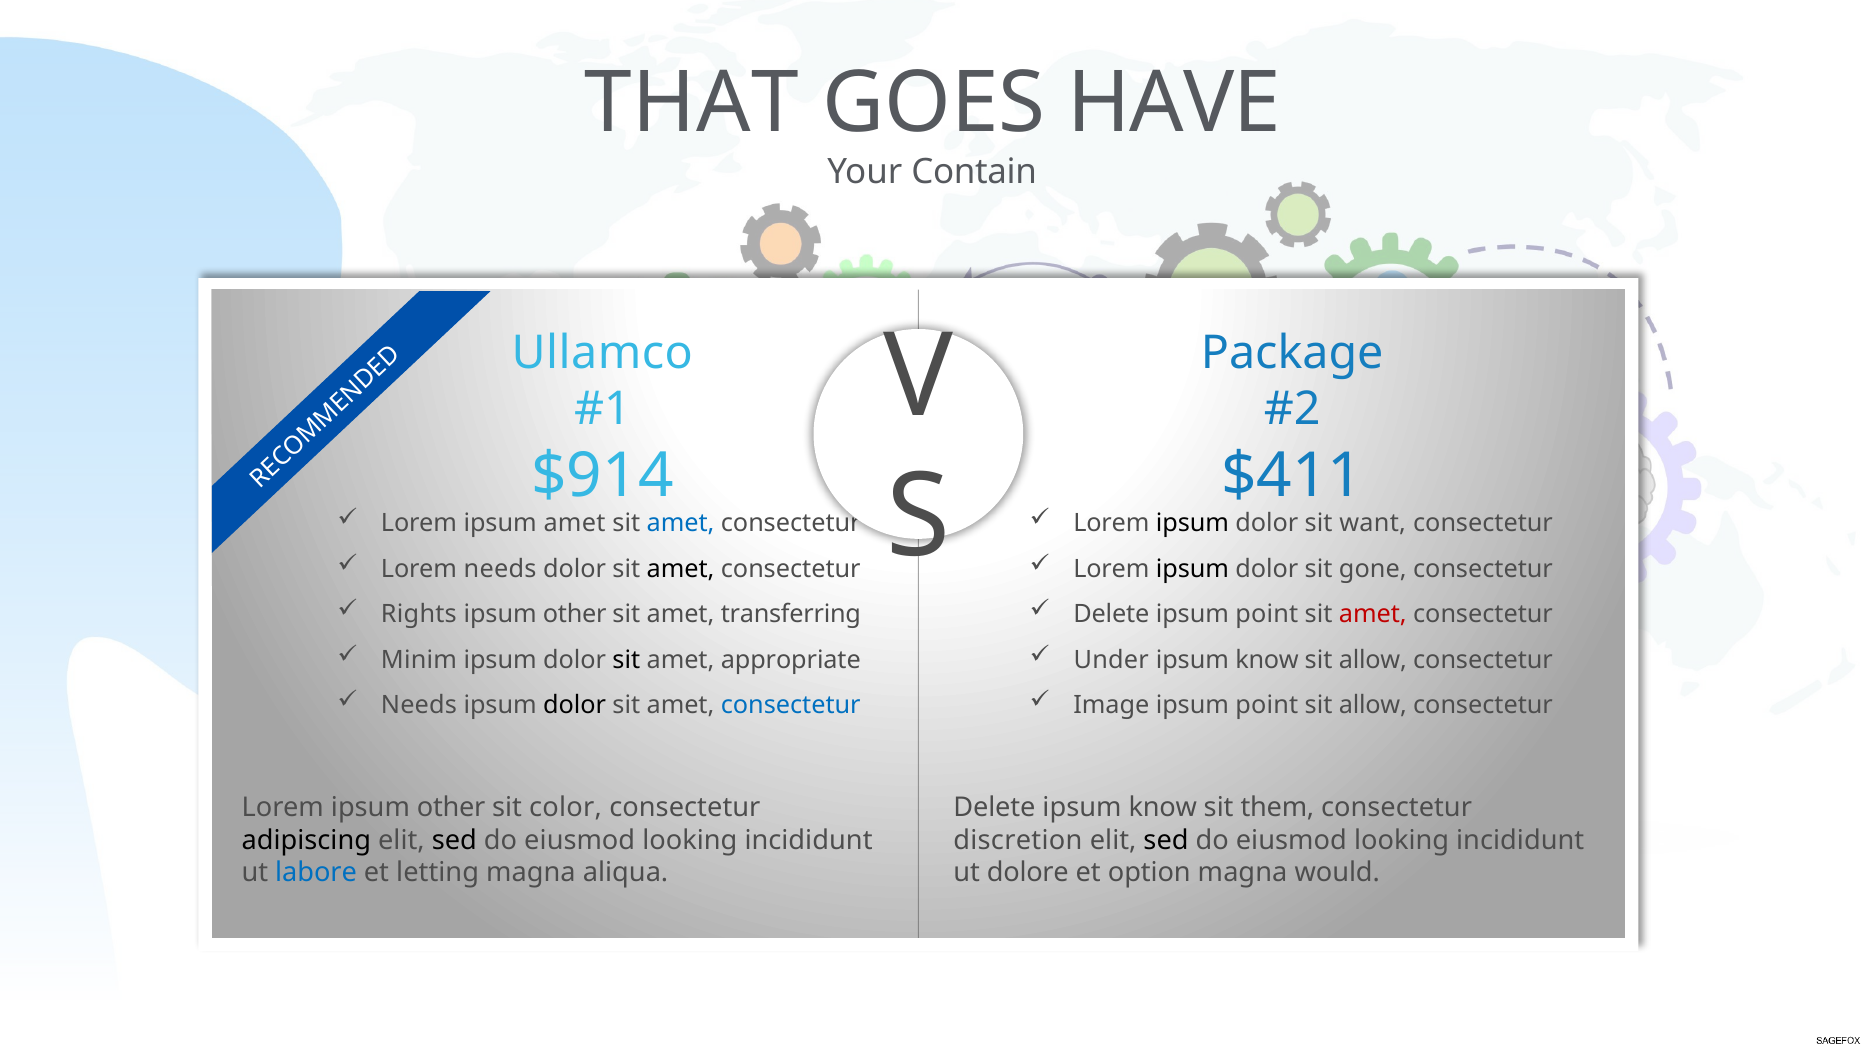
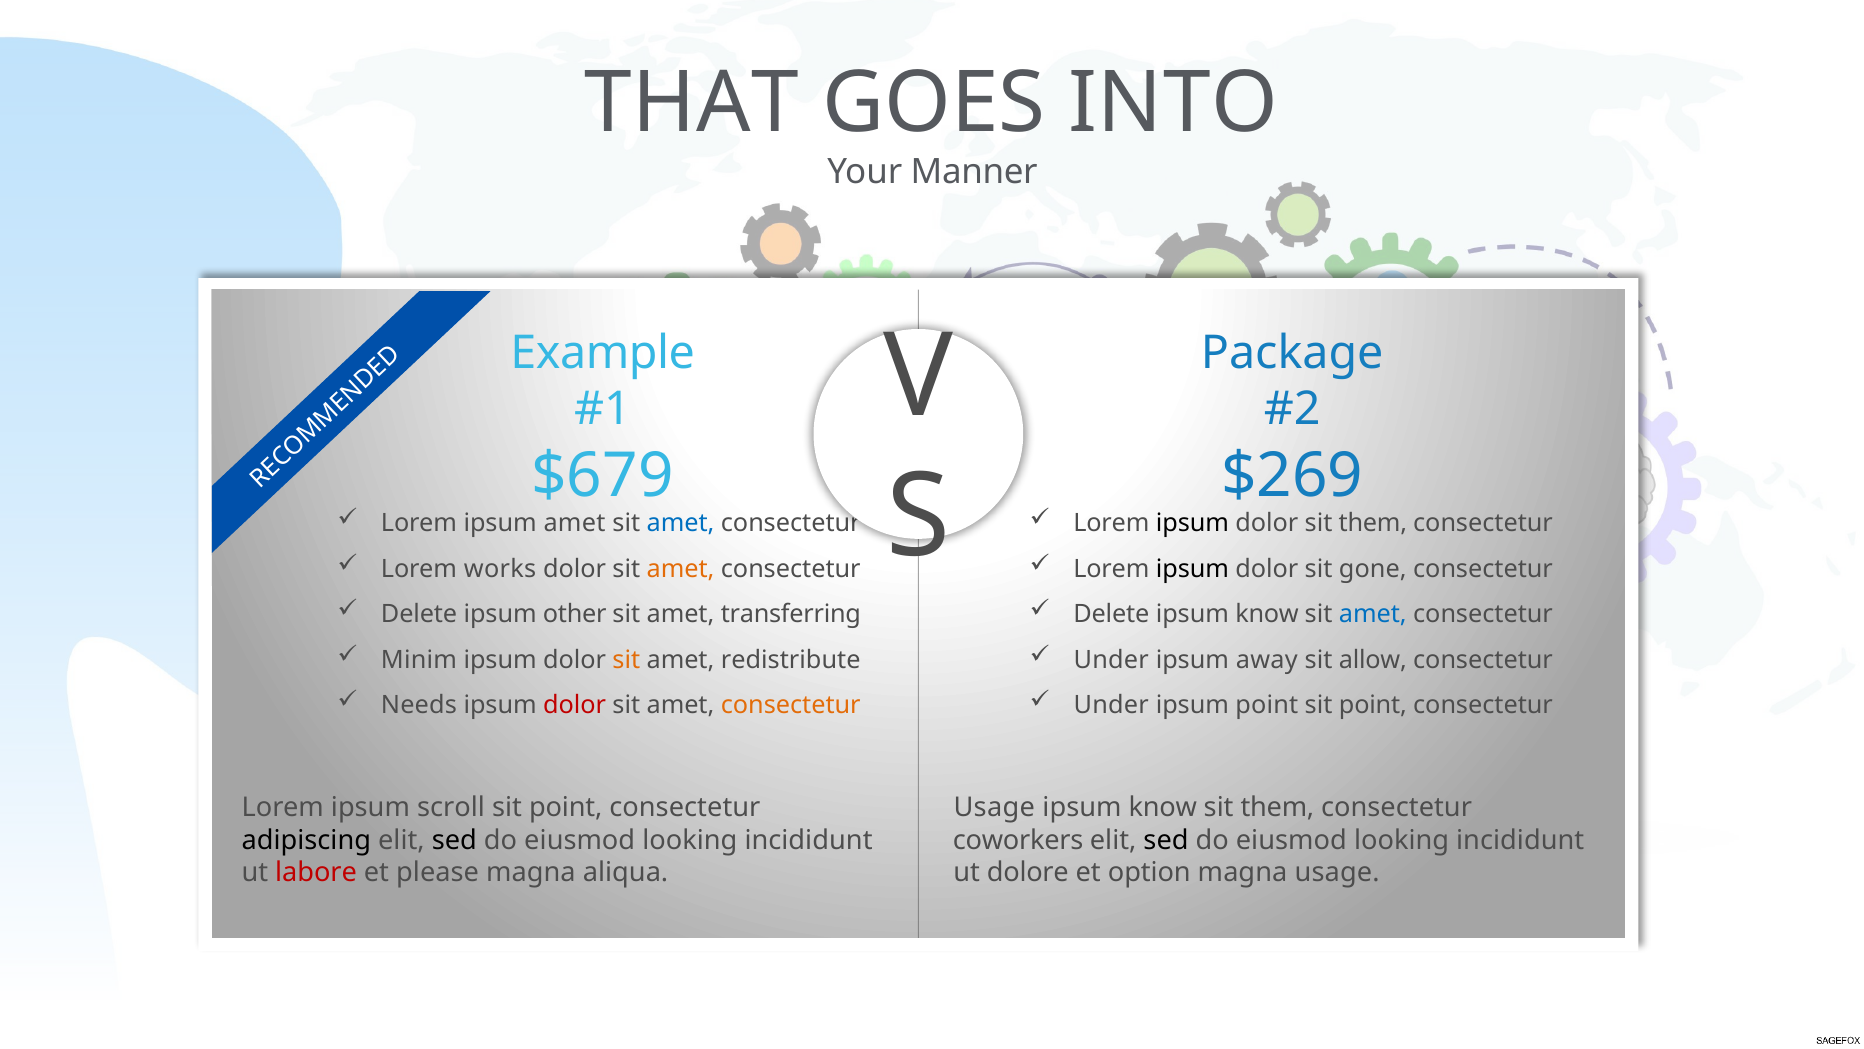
HAVE: HAVE -> INTO (1173, 104)
Contain: Contain -> Manner (974, 172)
Ullamco: Ullamco -> Example (603, 353)
$914: $914 -> $679 (602, 475)
$411: $411 -> $269 (1292, 475)
dolor sit want: want -> them (1373, 523)
Lorem needs: needs -> works (500, 569)
amet colour: black -> orange (681, 569)
Rights: Rights -> Delete (419, 614)
point: point -> know (1267, 614)
amet colour: red -> blue (1373, 614)
sit colour: black -> orange (626, 660)
appropriate: appropriate -> redistribute (791, 660)
know: know -> away (1267, 660)
dolor colour: black -> red (575, 705)
consectetur colour: blue -> orange (791, 705)
Image: Image -> Under (1111, 705)
allow: allow -> point (1373, 705)
Lorem ipsum other: other -> scroll (451, 807)
color: color -> point (566, 807)
Delete: Delete -> Usage (994, 807)
discretion: discretion -> coworkers (1018, 840)
labore colour: blue -> red (316, 873)
letting: letting -> please (438, 873)
magna would: would -> usage (1337, 873)
